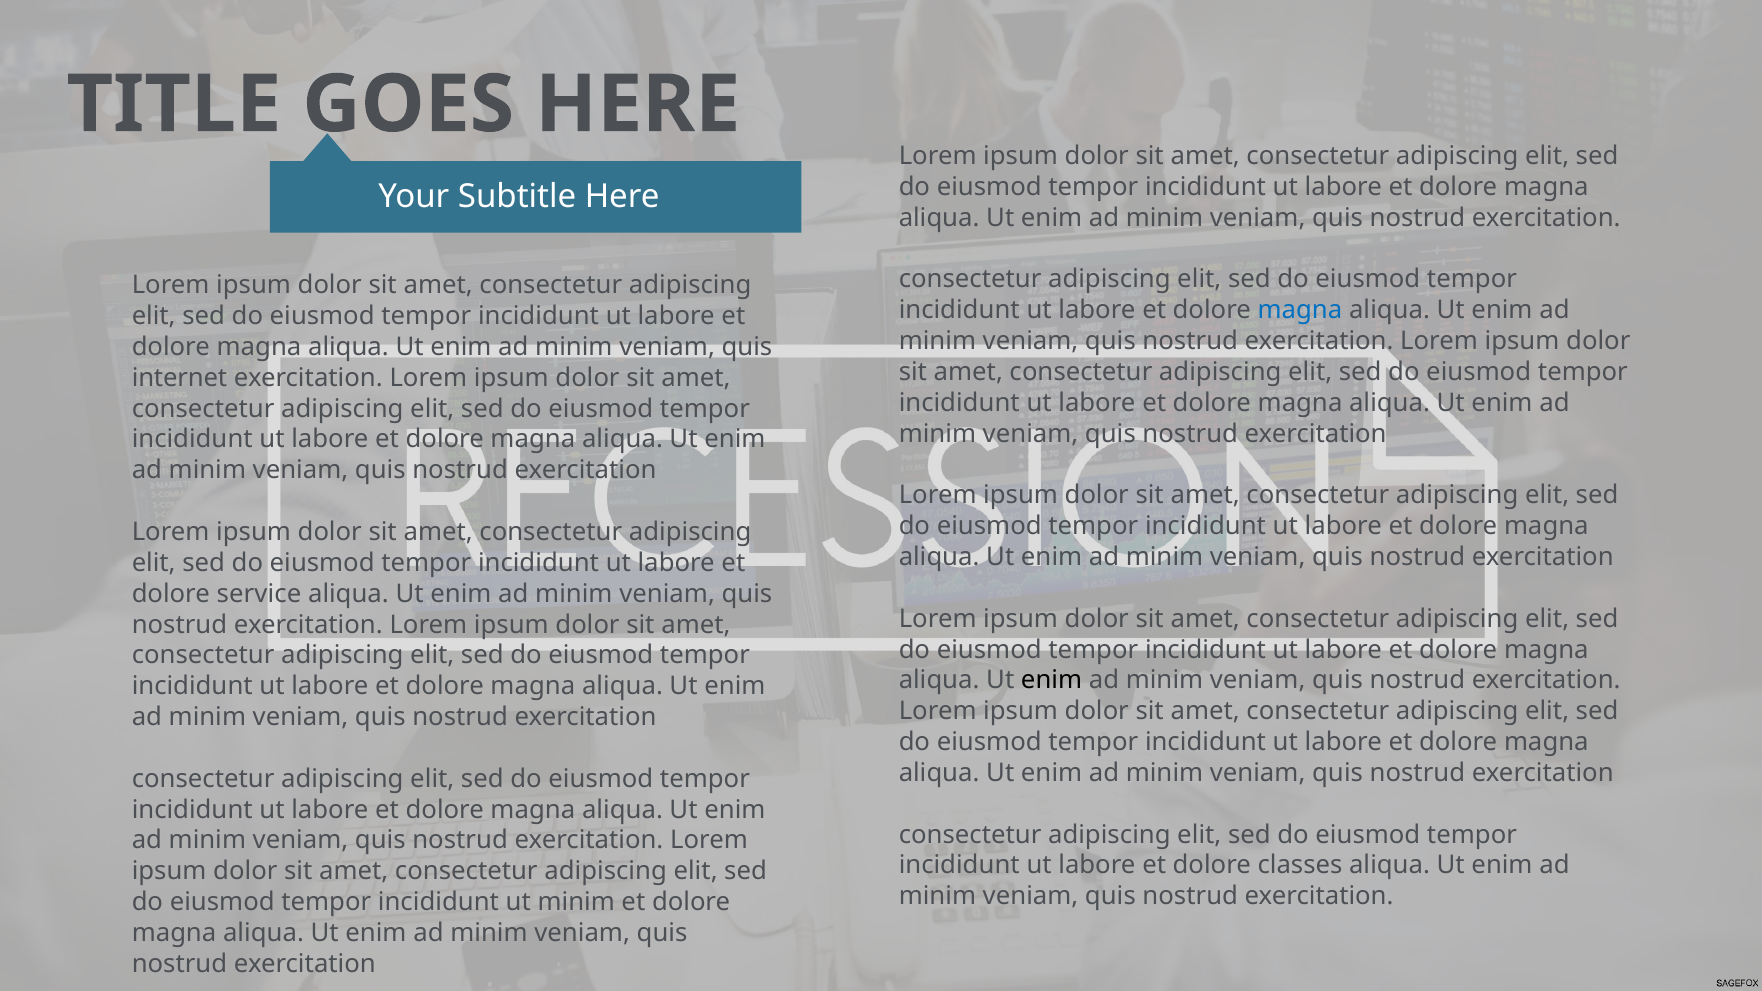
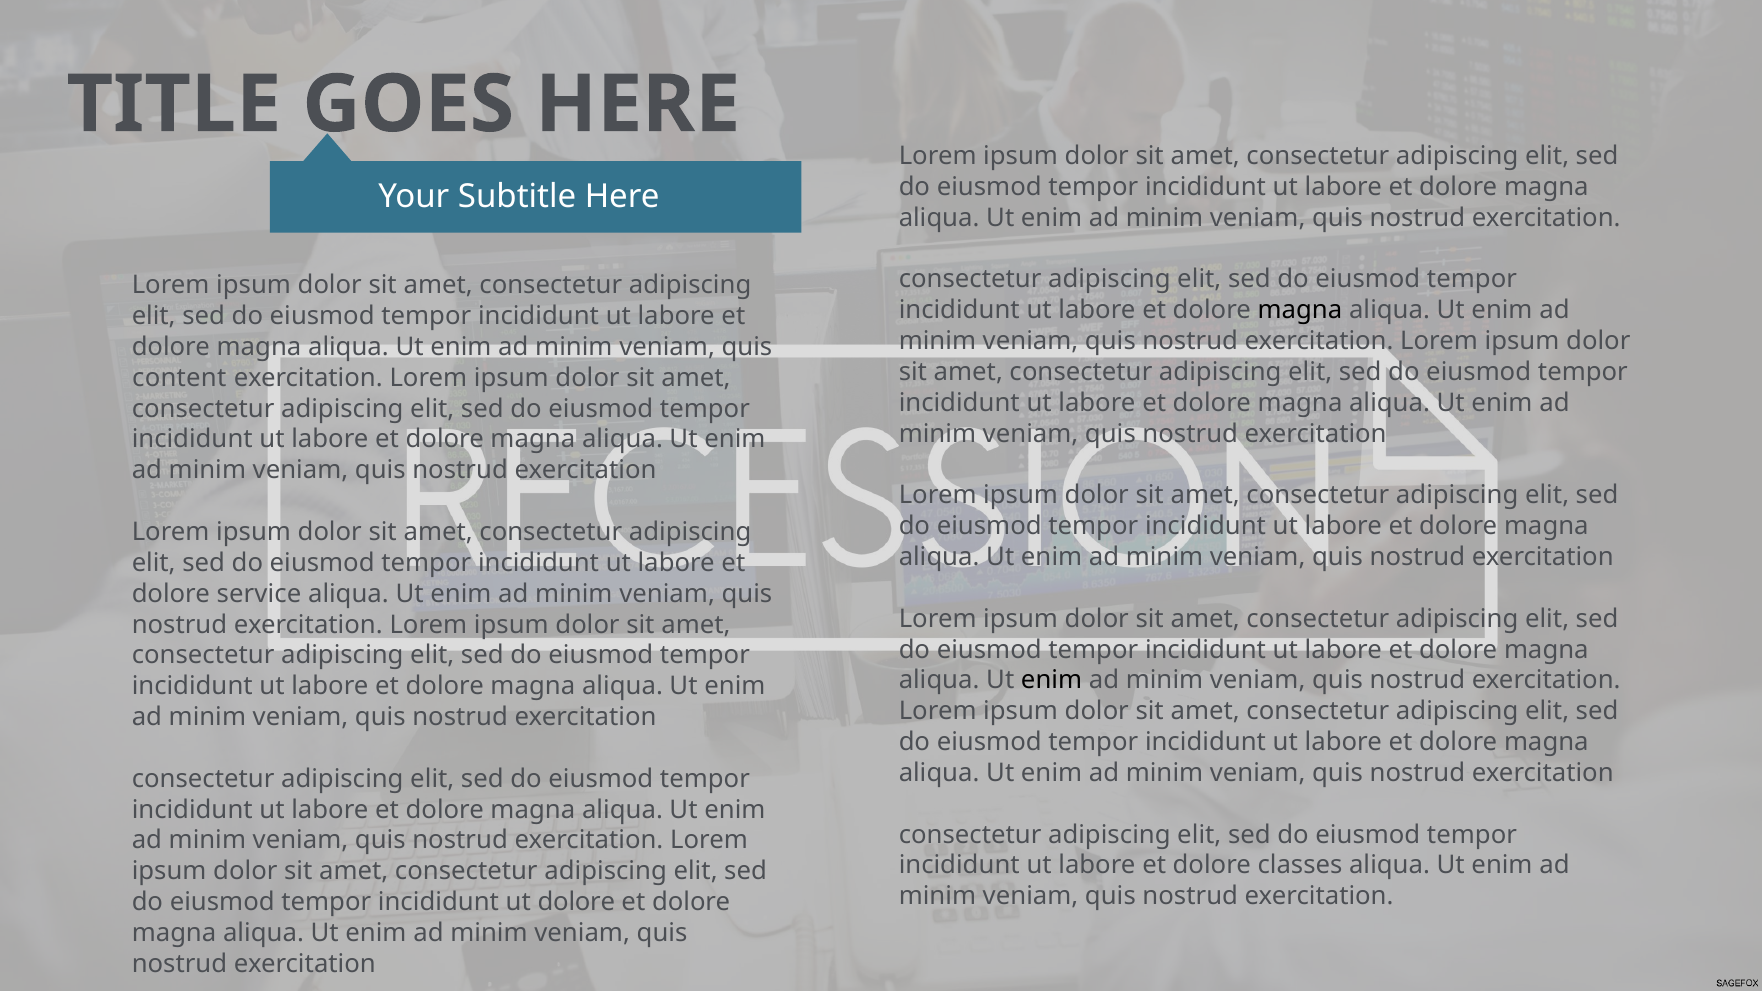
magna colour: blue -> black (1300, 310)
internet: internet -> content (179, 378)
ut minim: minim -> dolore (576, 902)
